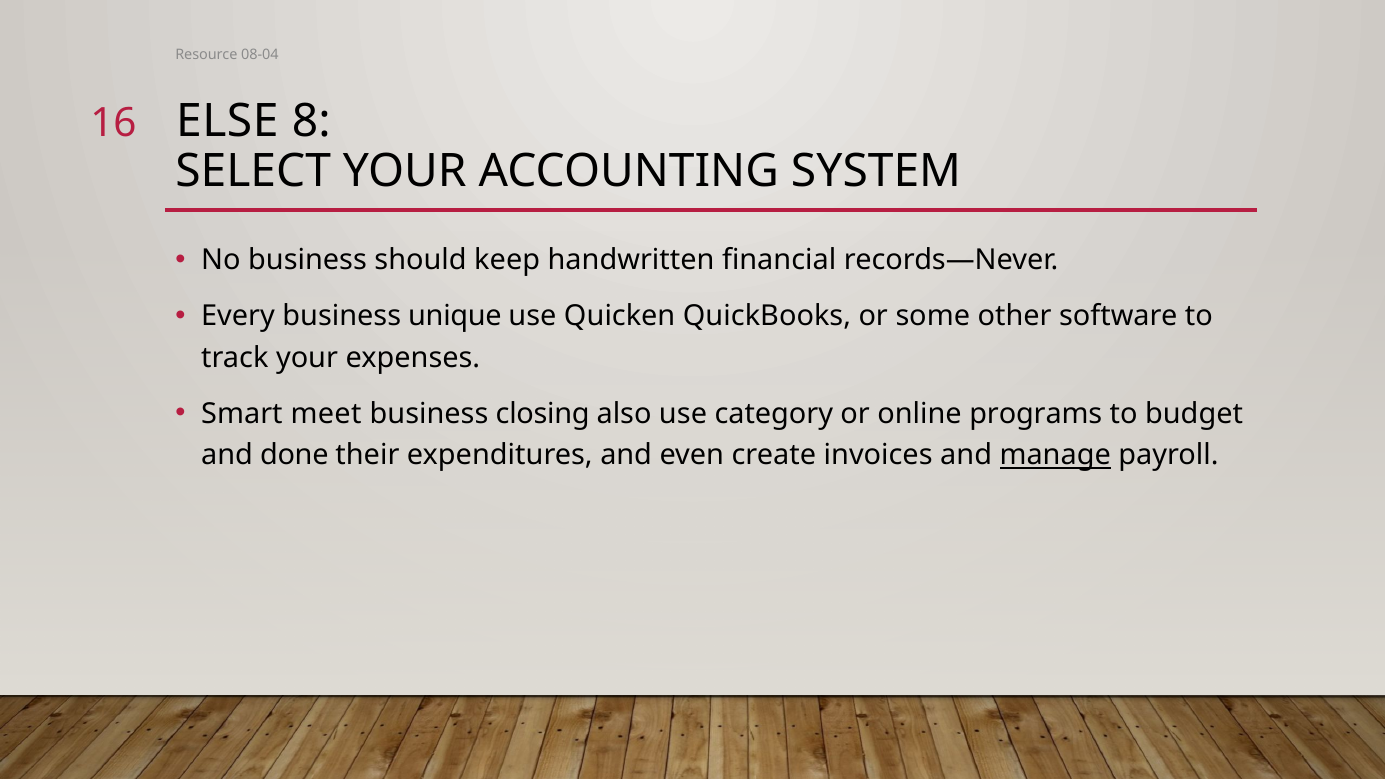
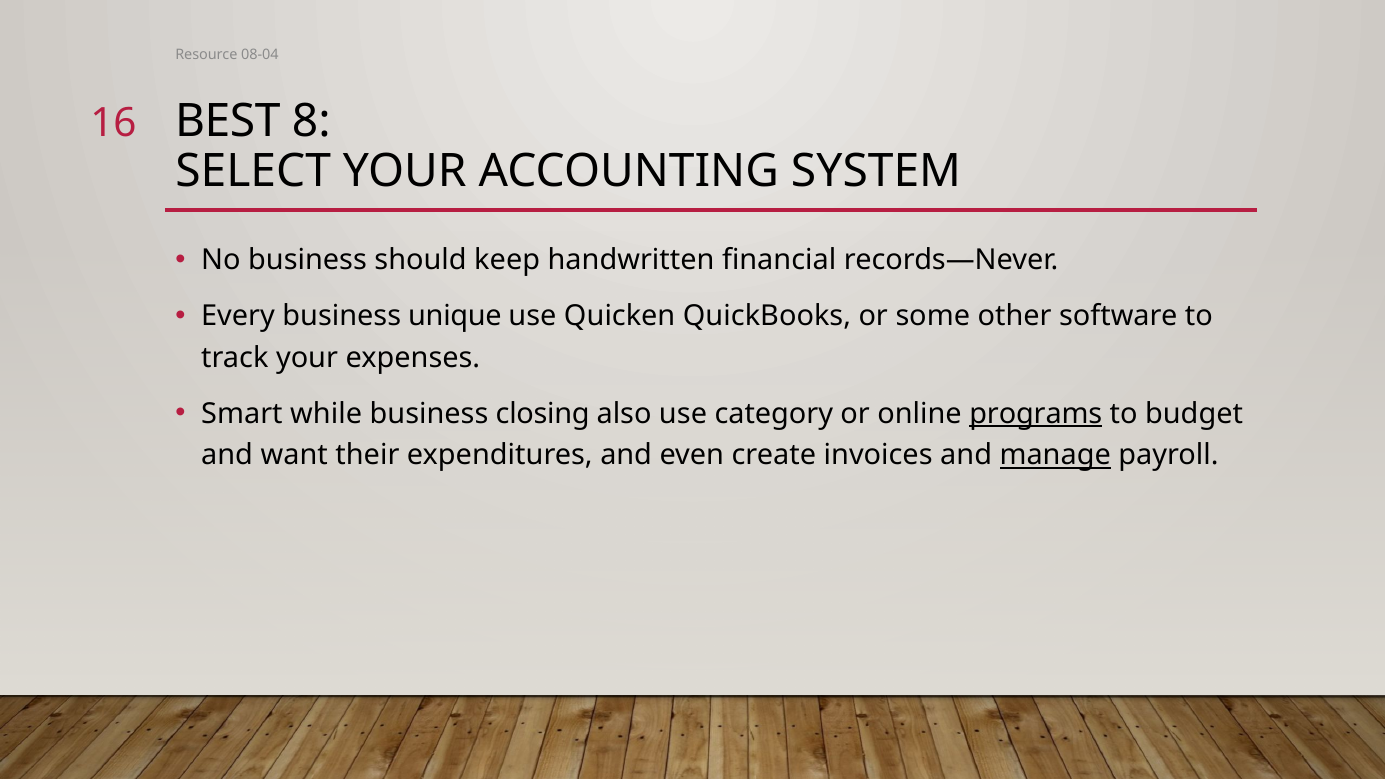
ELSE: ELSE -> BEST (228, 121)
meet: meet -> while (326, 414)
programs underline: none -> present (1036, 414)
done: done -> want (294, 455)
